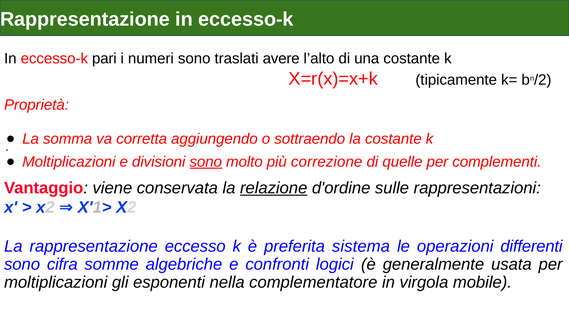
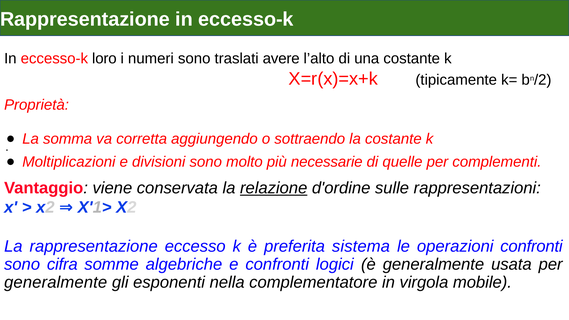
pari: pari -> loro (104, 59)
sono underline: present -> none (206, 162)
correzione: correzione -> necessarie (327, 162)
operazioni differenti: differenti -> confronti (531, 247)
moltiplicazioni: moltiplicazioni -> generalmente (56, 282)
